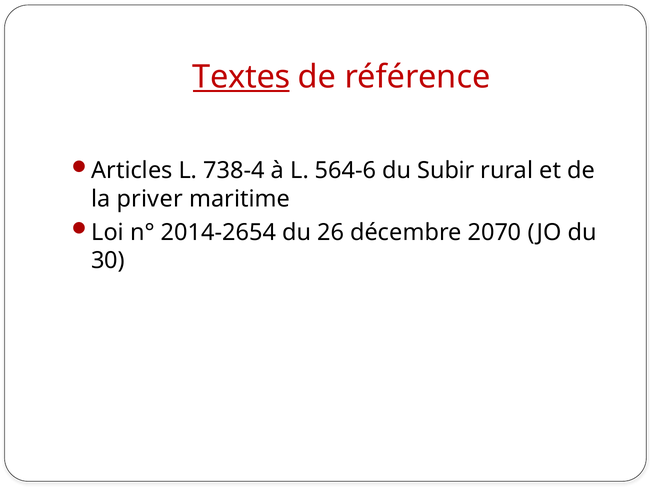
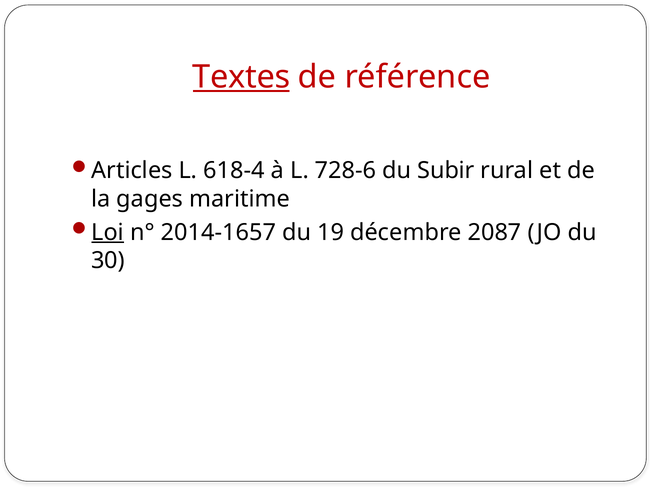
738-4: 738-4 -> 618-4 (234, 171)
564-6: 564-6 -> 728-6 (346, 171)
priver: priver -> gages (150, 199)
Loi underline: none -> present (108, 232)
2014-2654: 2014-2654 -> 2014-1657 (218, 232)
26: 26 -> 19 (331, 232)
2070: 2070 -> 2087 (495, 232)
